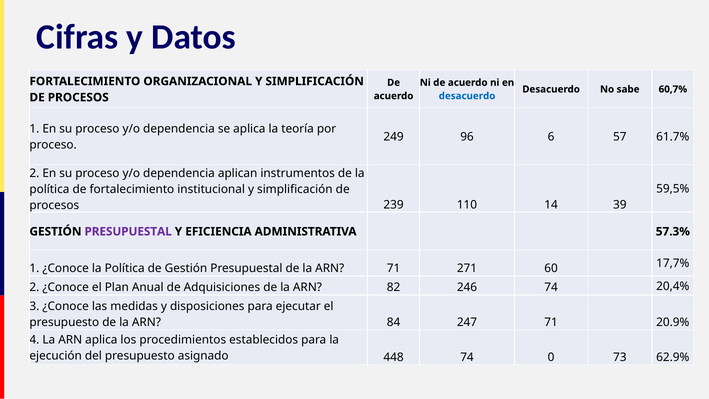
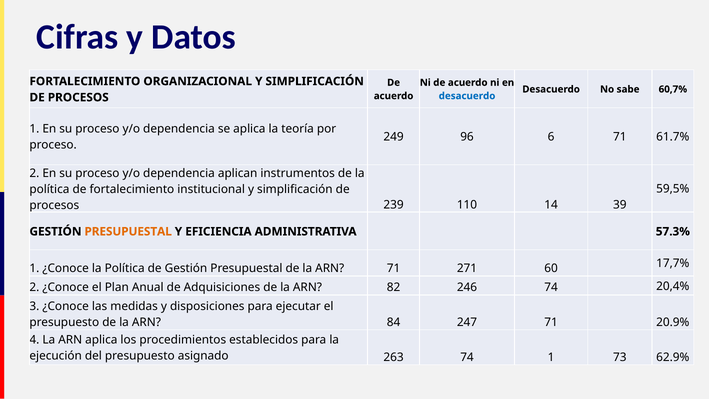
6 57: 57 -> 71 (620, 137)
PRESUPUESTAL colour: purple -> orange (128, 231)
448: 448 -> 263 (394, 357)
74 0: 0 -> 1 (551, 357)
